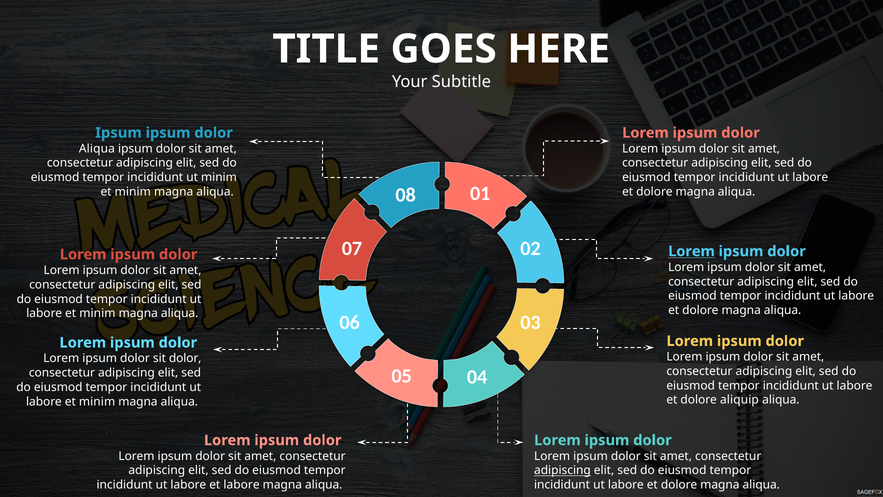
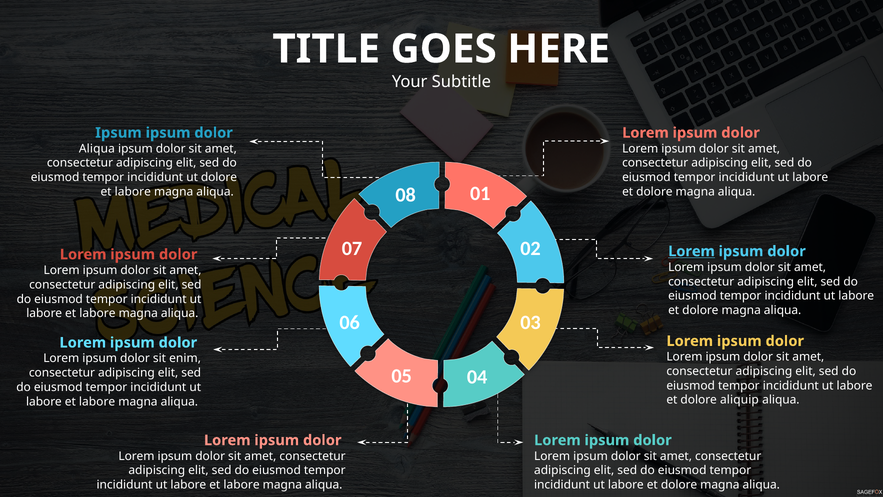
ut minim: minim -> dolore (219, 177)
minim: minim -> labore (133, 192)
minim: minim -> labore (97, 313)
sit dolor: dolor -> enim (185, 358)
minim: minim -> labore (97, 401)
adipiscing underline: present -> none (562, 470)
